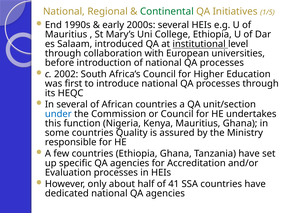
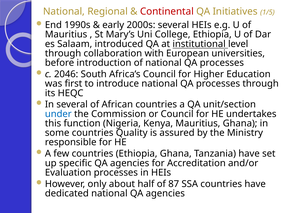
Continental colour: green -> red (167, 11)
2002: 2002 -> 2046 (66, 74)
41: 41 -> 87 (174, 184)
